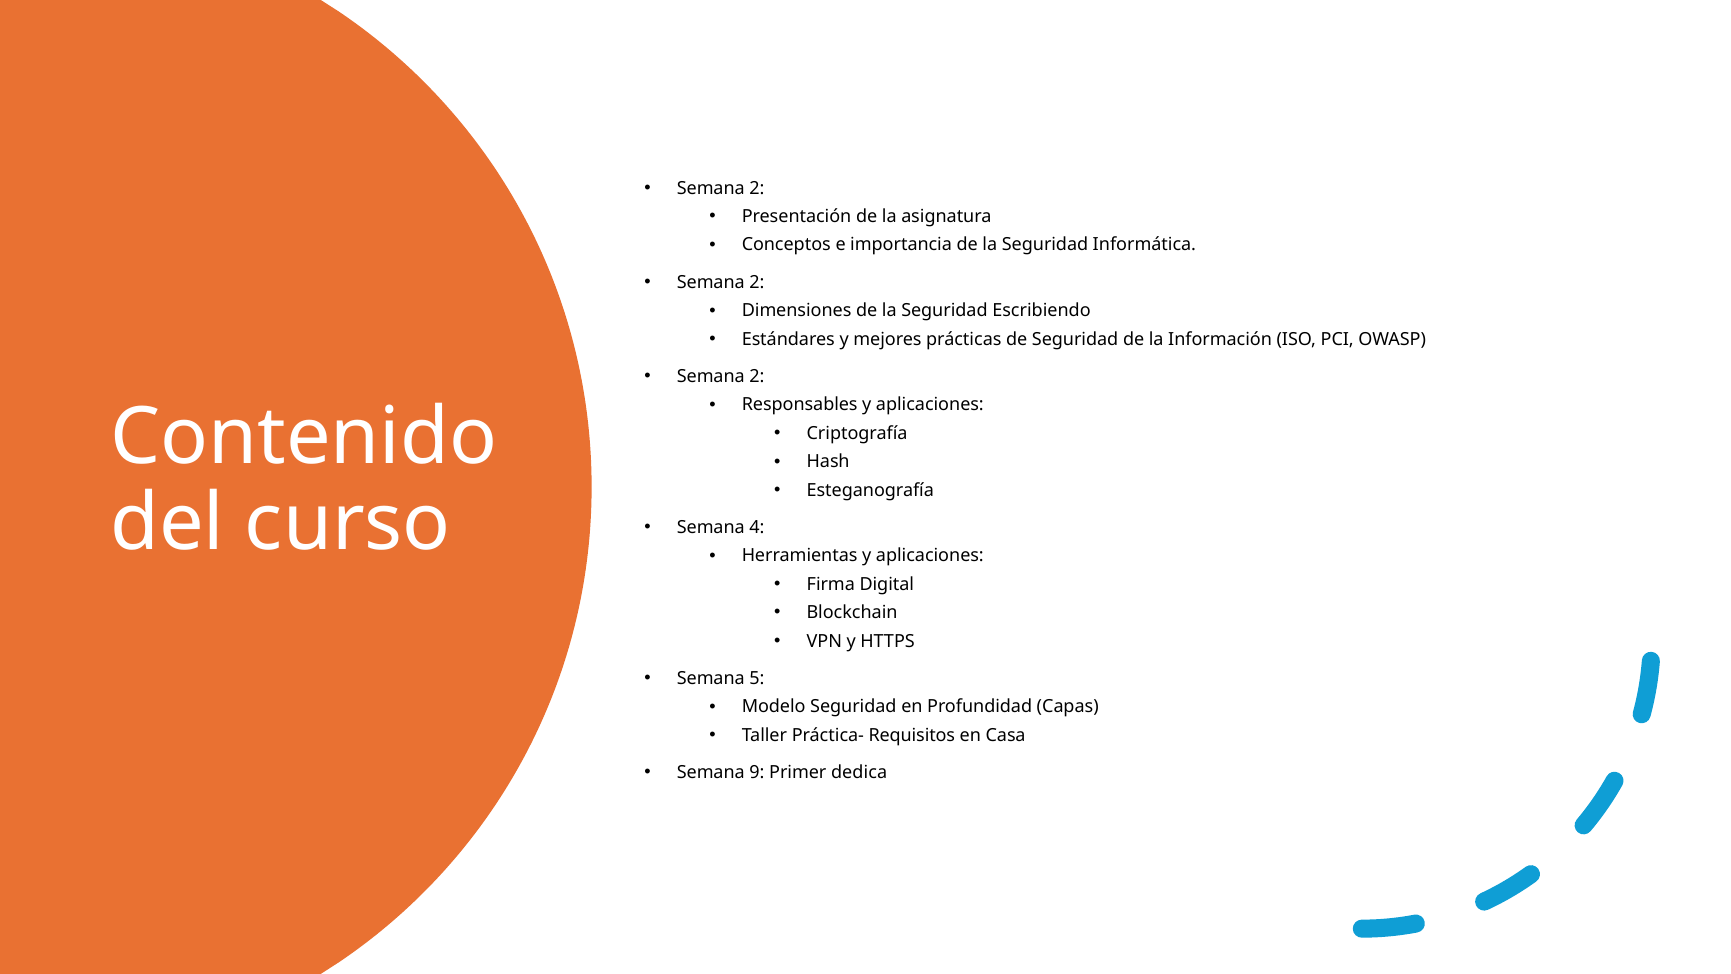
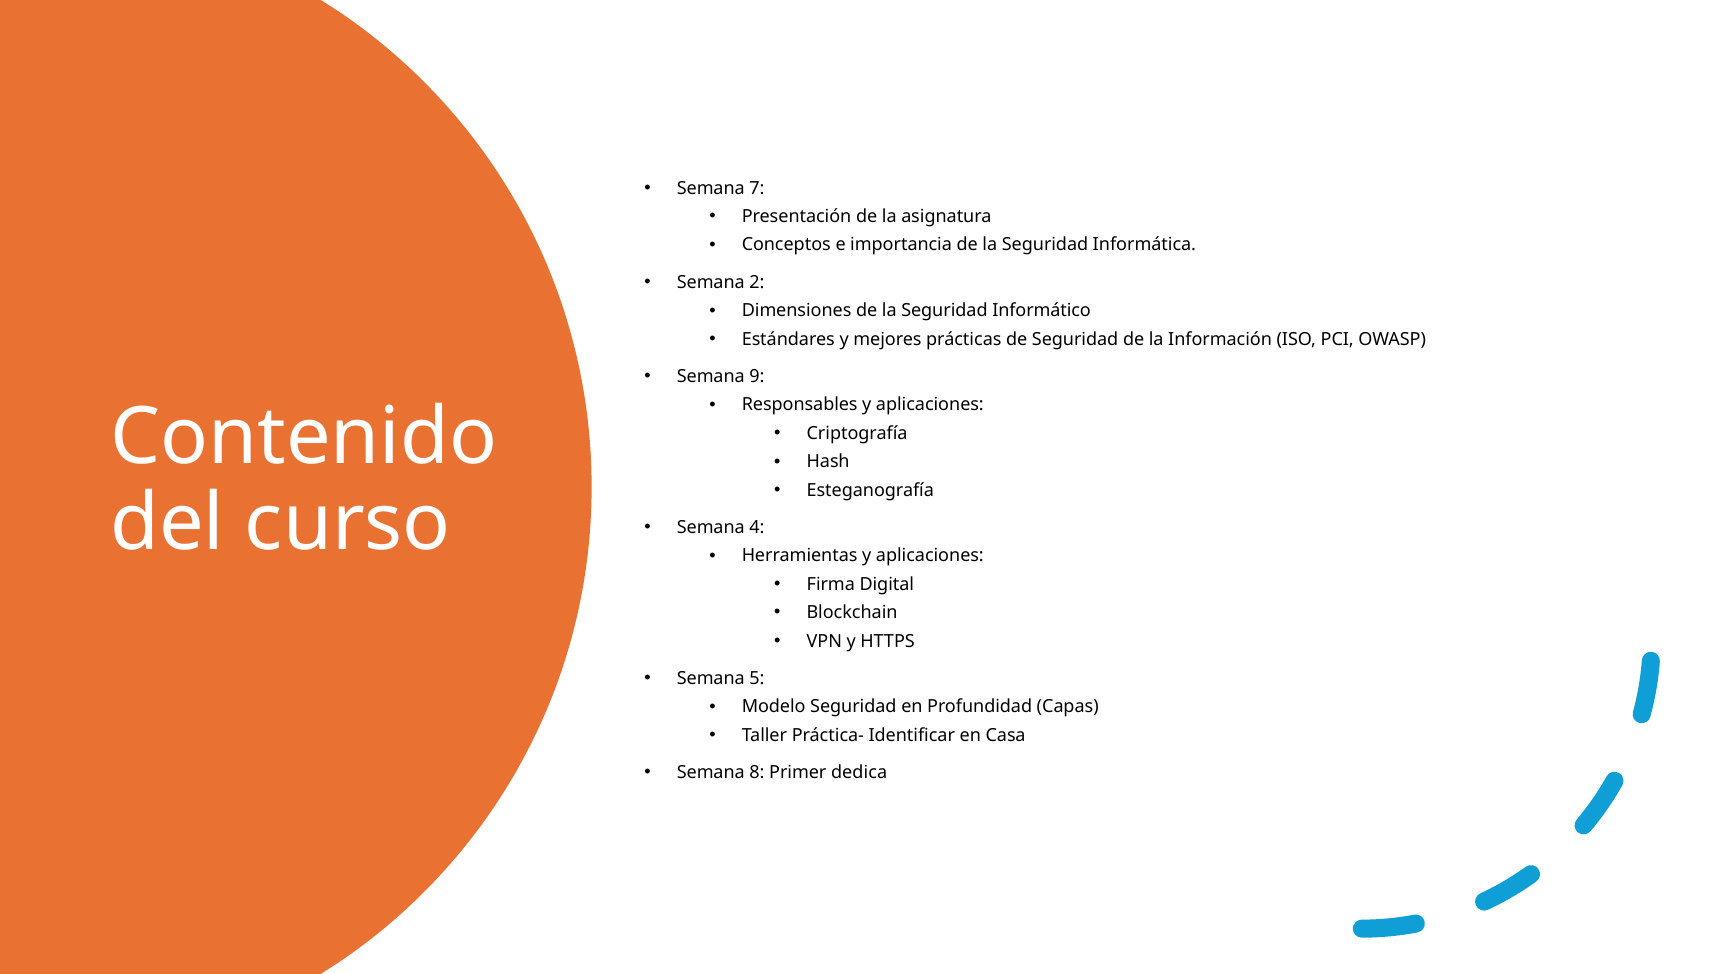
2: 2 -> 7 (757, 188)
Escribiendo: Escribiendo -> Informático (1042, 311)
2: 2 -> 9 (757, 377)
Requisitos: Requisitos -> Identificar (912, 735)
9: 9 -> 8 (757, 772)
